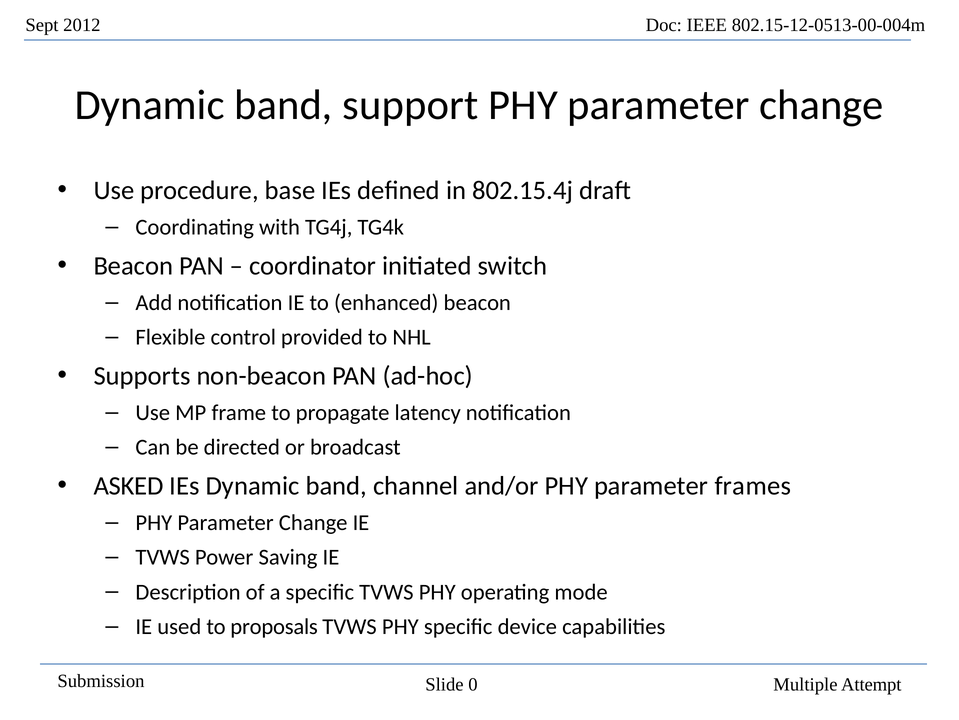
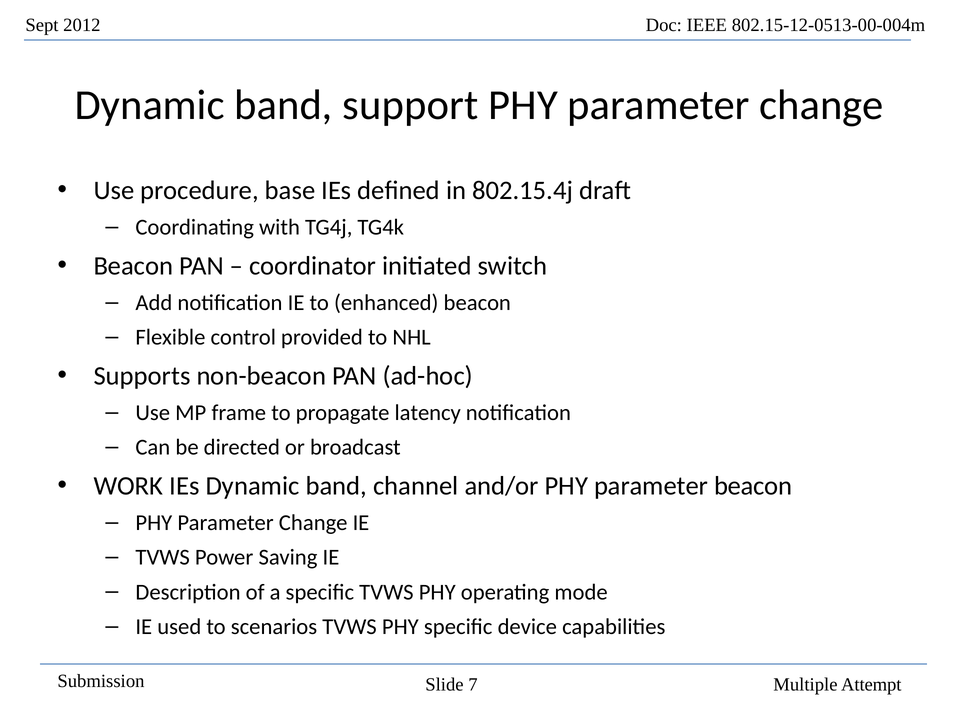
ASKED: ASKED -> WORK (128, 485)
parameter frames: frames -> beacon (753, 485)
proposals: proposals -> scenarios (274, 626)
0: 0 -> 7 (473, 684)
